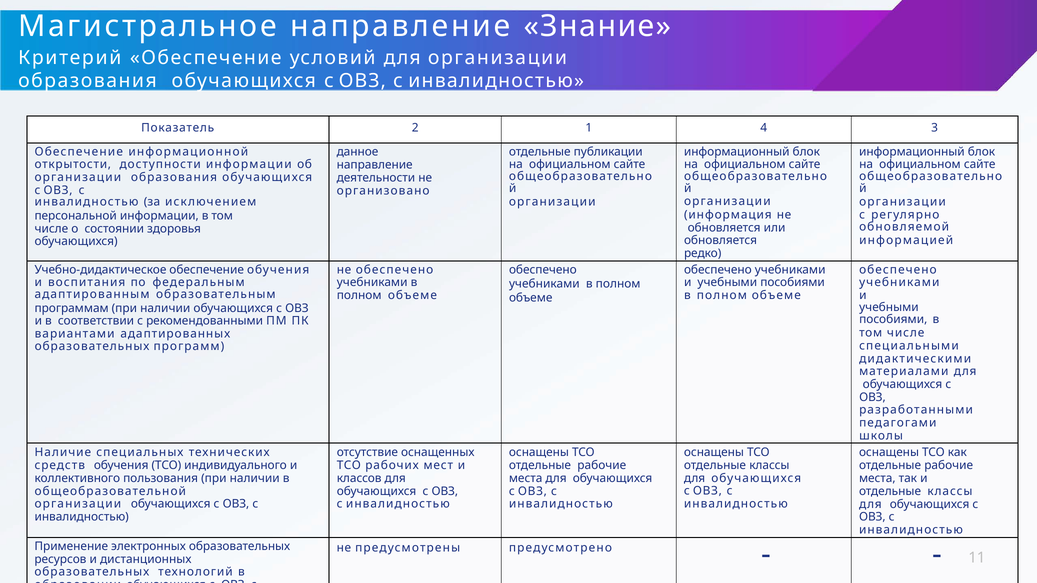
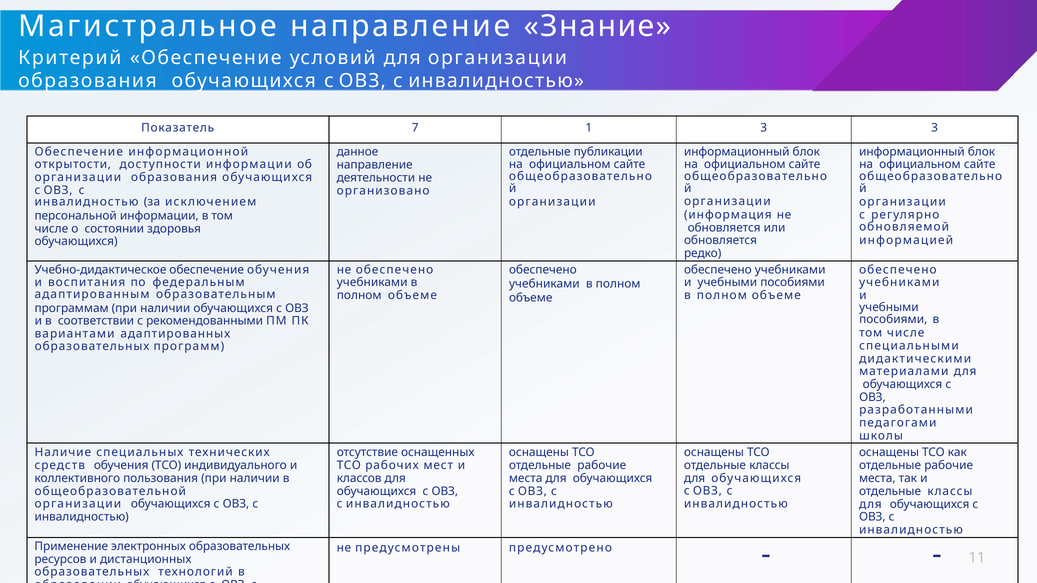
2: 2 -> 7 (415, 128)
1 4: 4 -> 3 (764, 128)
